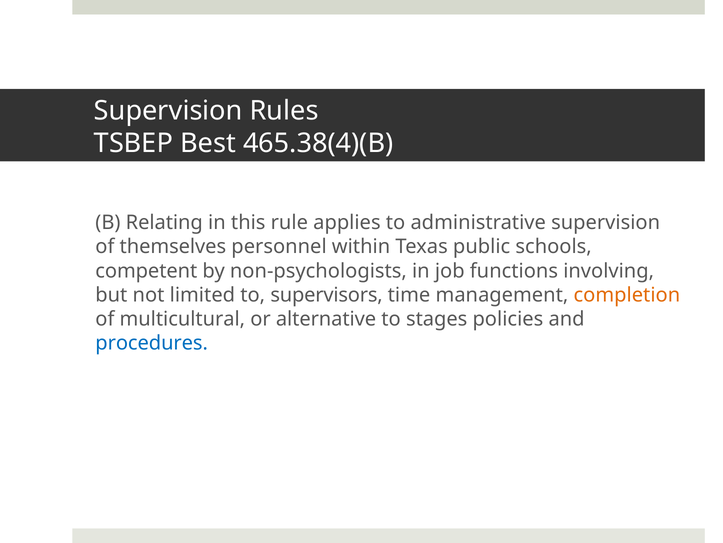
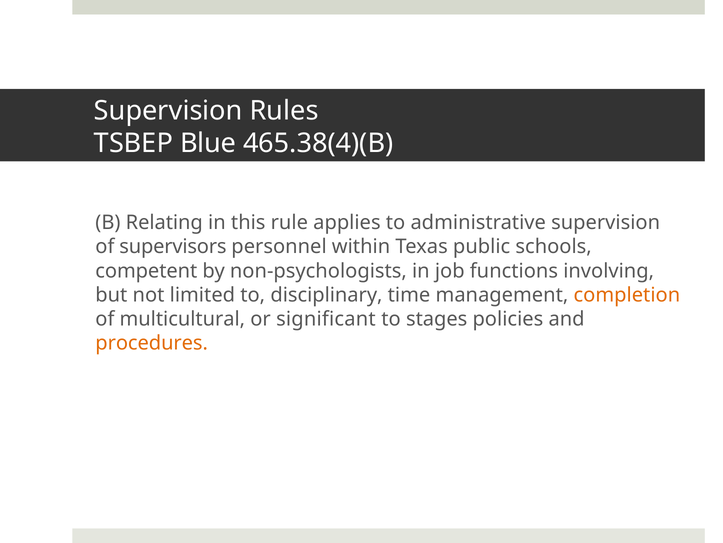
Best: Best -> Blue (208, 143)
themselves: themselves -> supervisors (173, 246)
supervisors: supervisors -> disciplinary (326, 295)
alternative: alternative -> significant (326, 319)
procedures colour: blue -> orange (152, 343)
